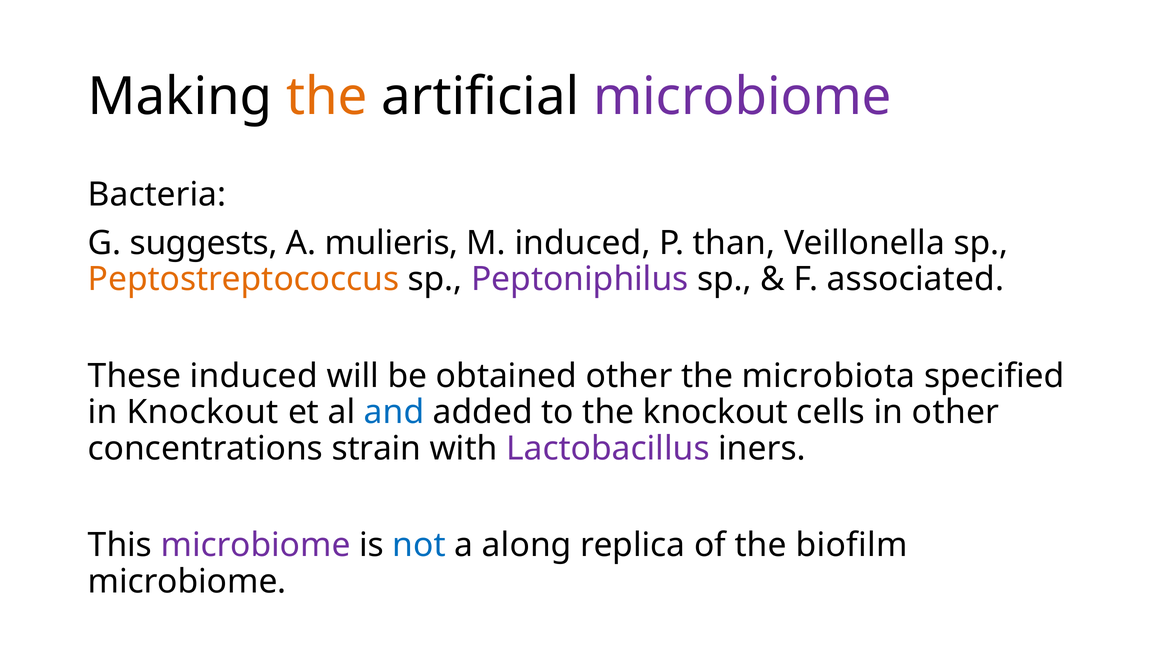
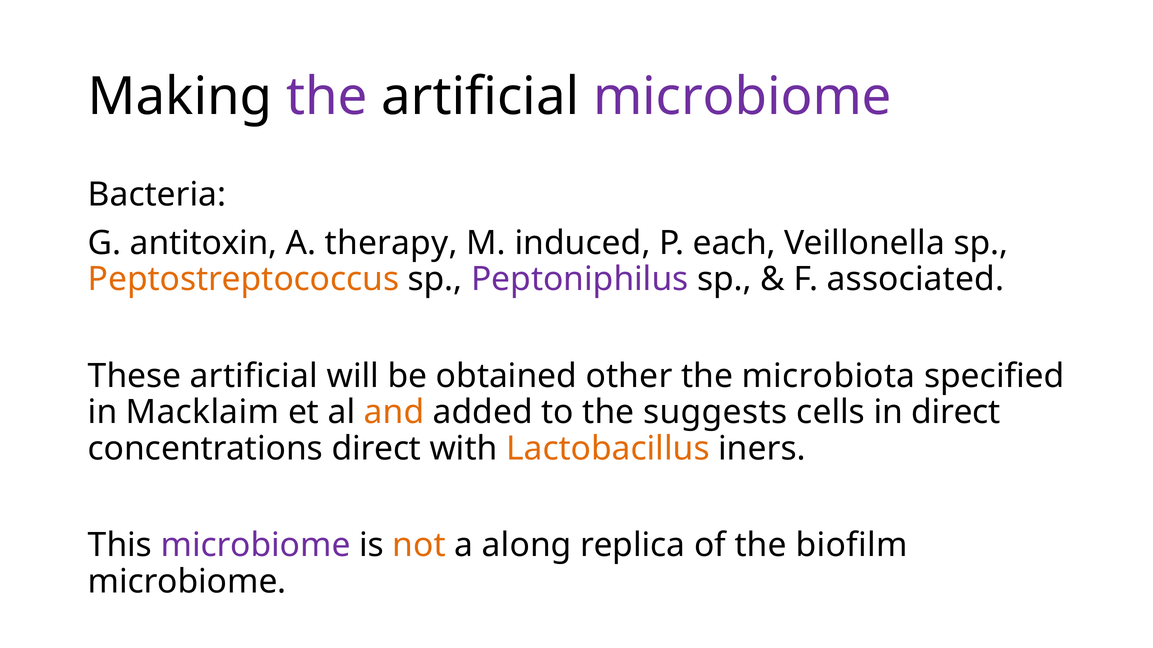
the colour: orange -> purple (327, 97)
suggests: suggests -> antitoxin (204, 243)
mulieris: mulieris -> therapy (391, 243)
than: than -> each (734, 243)
These induced: induced -> artificial (254, 376)
in Knockout: Knockout -> Macklaim (203, 413)
and colour: blue -> orange (394, 413)
the knockout: knockout -> suggests (715, 413)
in other: other -> direct (956, 413)
concentrations strain: strain -> direct (376, 449)
Lactobacillus colour: purple -> orange (608, 449)
not colour: blue -> orange (419, 546)
